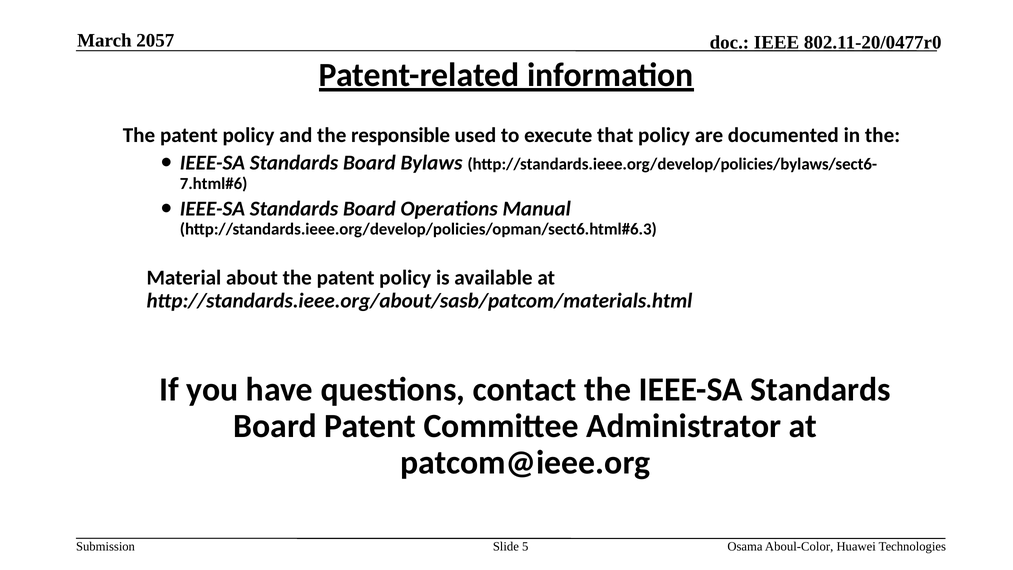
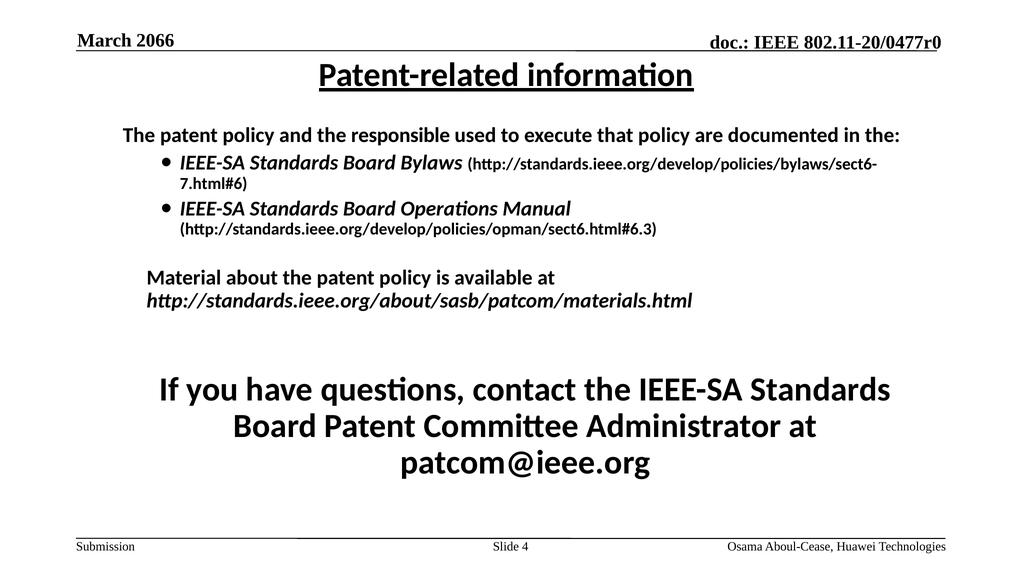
2057: 2057 -> 2066 (155, 40)
5: 5 -> 4 (525, 546)
Aboul-Color: Aboul-Color -> Aboul-Cease (799, 546)
